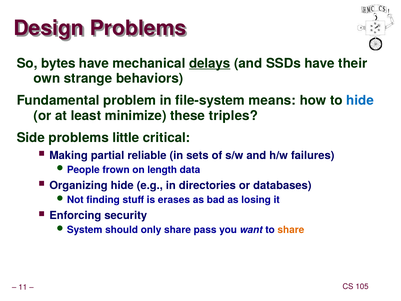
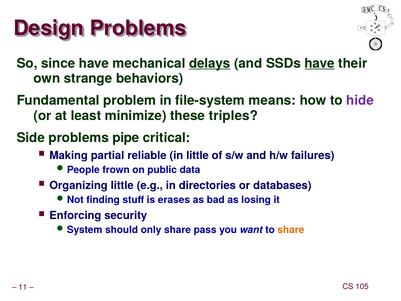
bytes: bytes -> since (58, 63)
have underline: none -> present (320, 63)
hide colour: blue -> purple (360, 100)
little: little -> pipe (126, 138)
in sets: sets -> little (197, 155)
length: length -> public (162, 170)
Organizing hide: hide -> little (122, 185)
